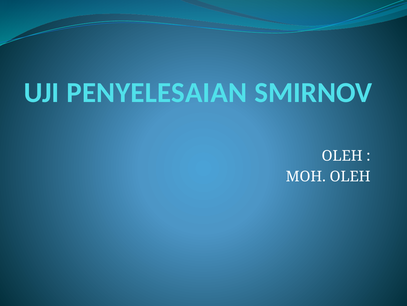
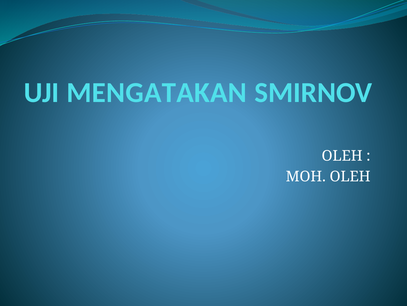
PENYELESAIAN: PENYELESAIAN -> MENGATAKAN (157, 93)
